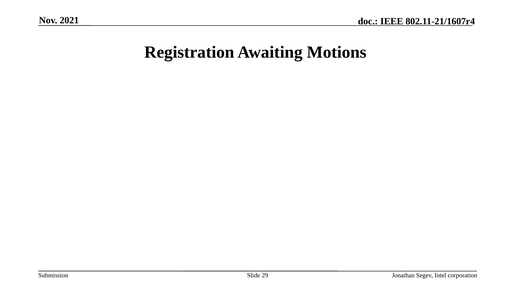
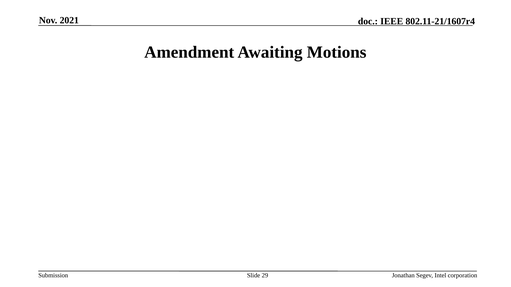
Registration: Registration -> Amendment (189, 52)
